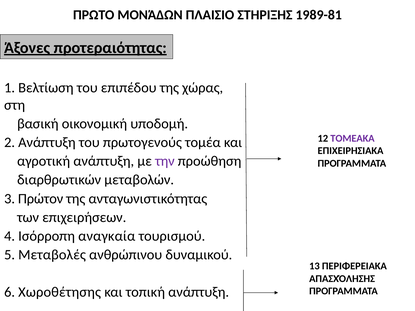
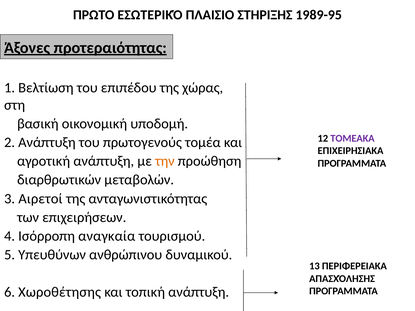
ΜΟΝΆΔΩΝ: ΜΟΝΆΔΩΝ -> ΕΣΩΤΕΡΙΚΌ (150, 15)
1989-81: 1989-81 -> 1989-95 (319, 15)
την colour: purple -> orange (165, 161)
Πρώτον: Πρώτον -> Αιρετοί (40, 199)
Μεταβολές: Μεταβολές -> Υπευθύνων (52, 255)
